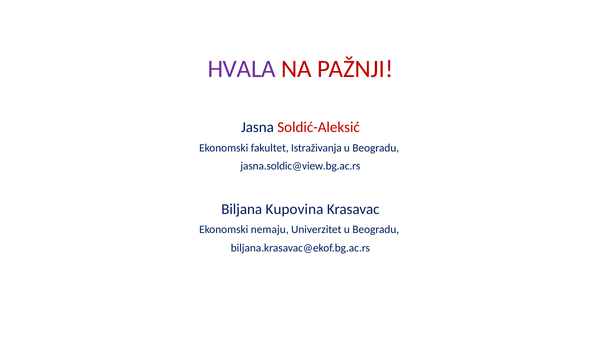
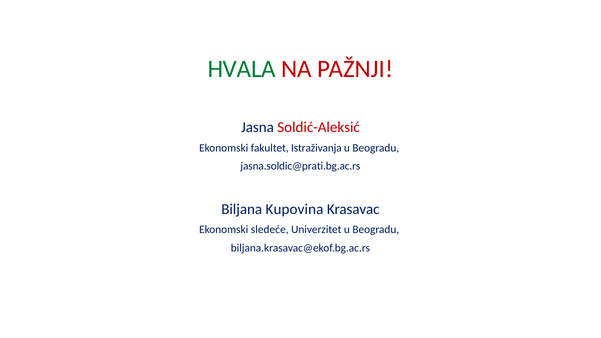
HVALA colour: purple -> green (242, 69)
jasna.soldic@view.bg.ac.rs: jasna.soldic@view.bg.ac.rs -> jasna.soldic@prati.bg.ac.rs (300, 166)
nemaju: nemaju -> sledeće (270, 230)
